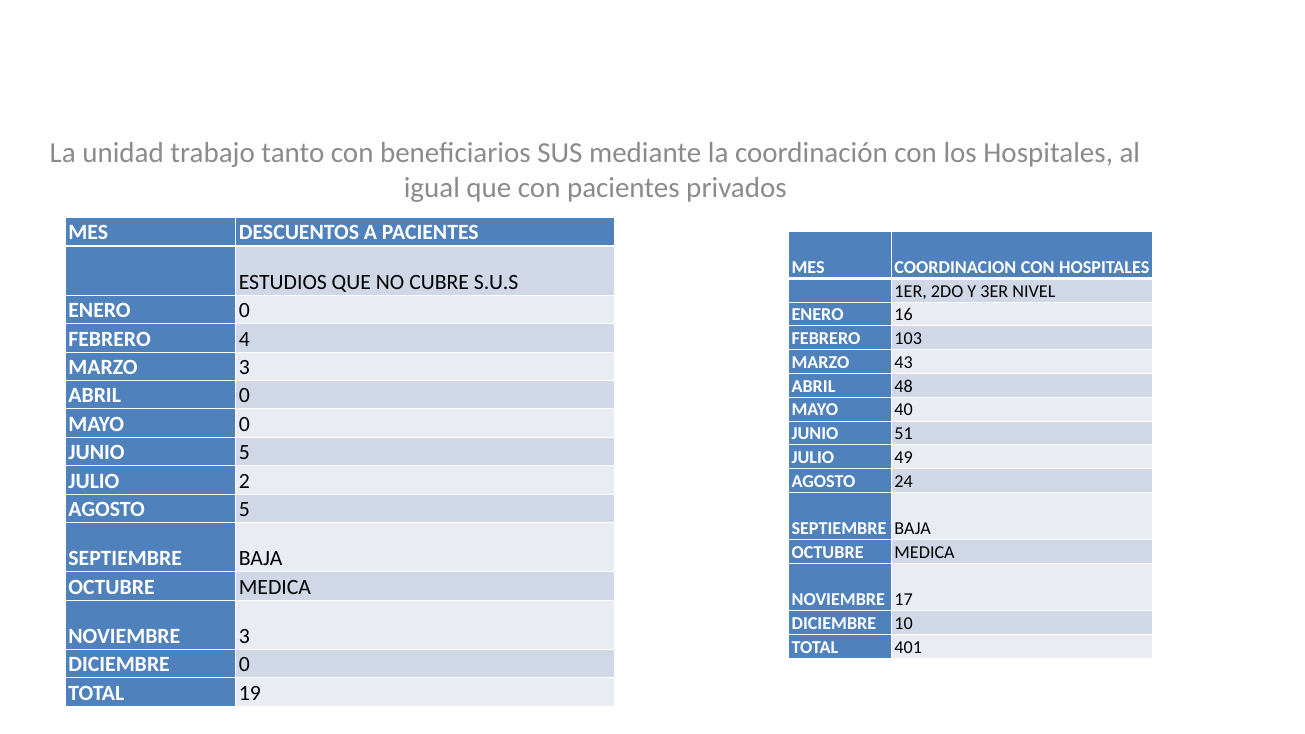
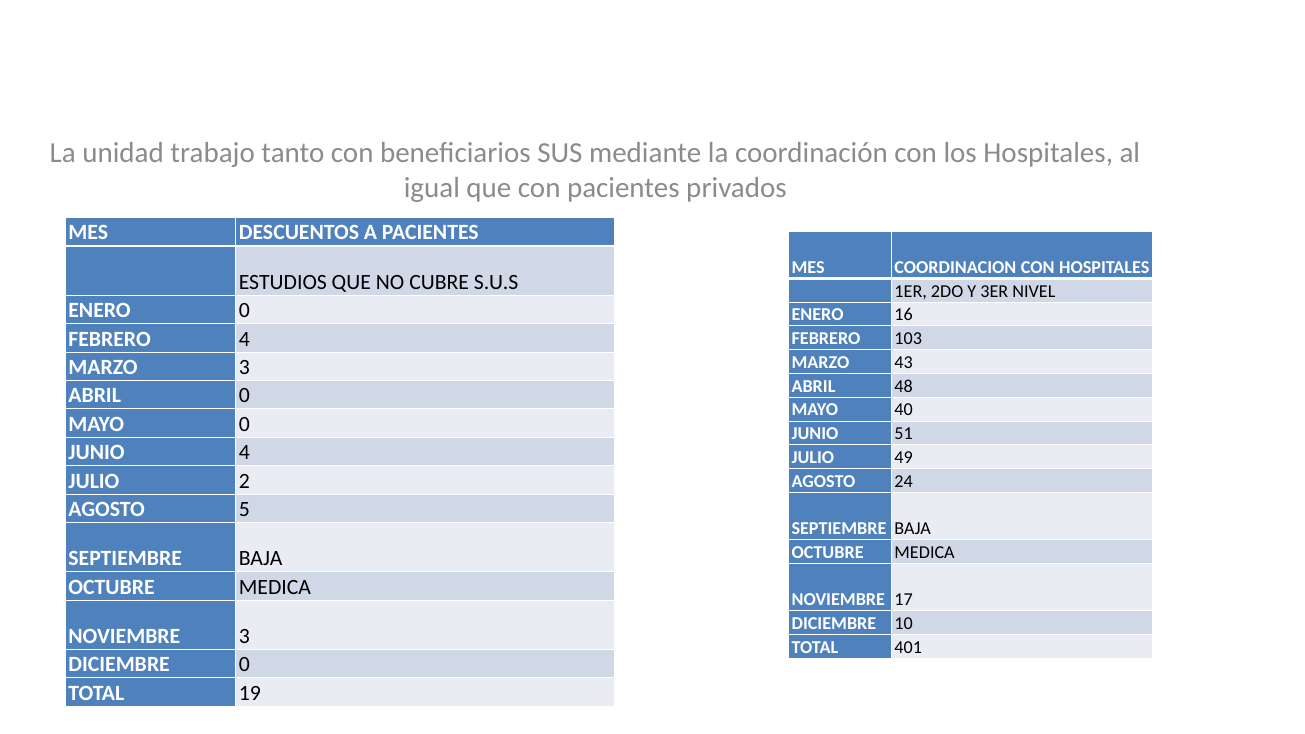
JUNIO 5: 5 -> 4 (244, 453)
